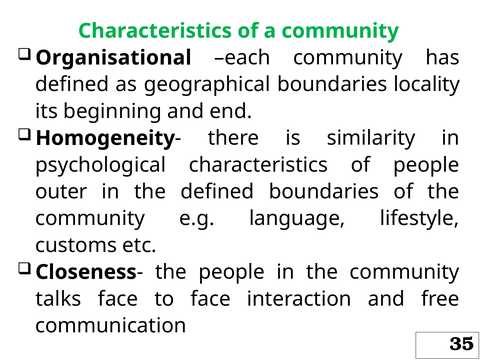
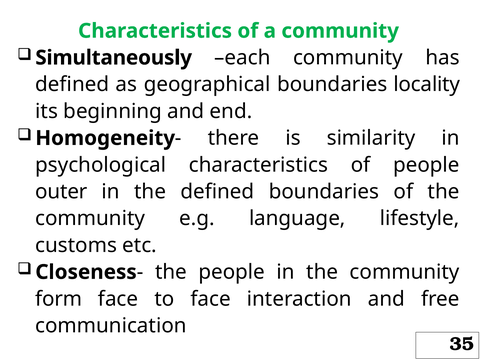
Organisational: Organisational -> Simultaneously (114, 58)
talks: talks -> form (59, 299)
